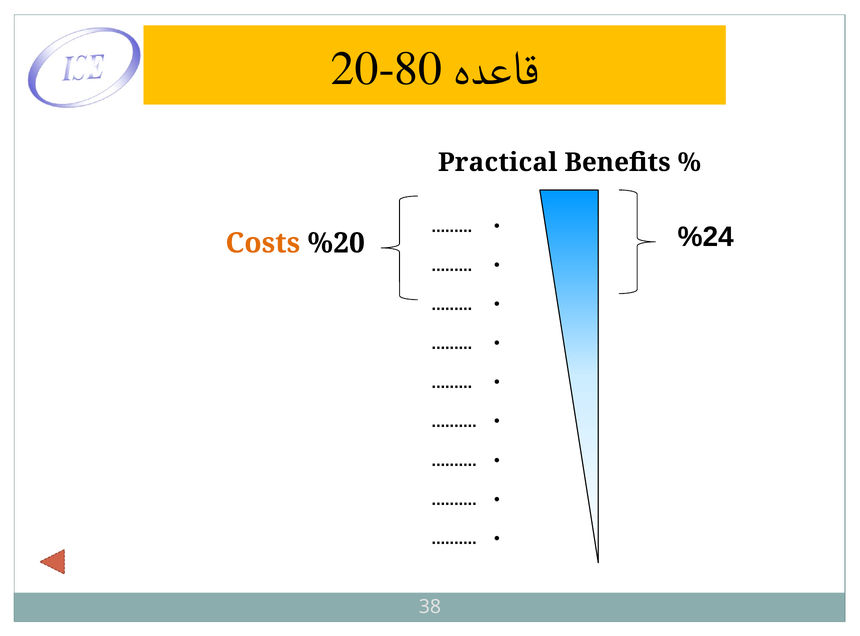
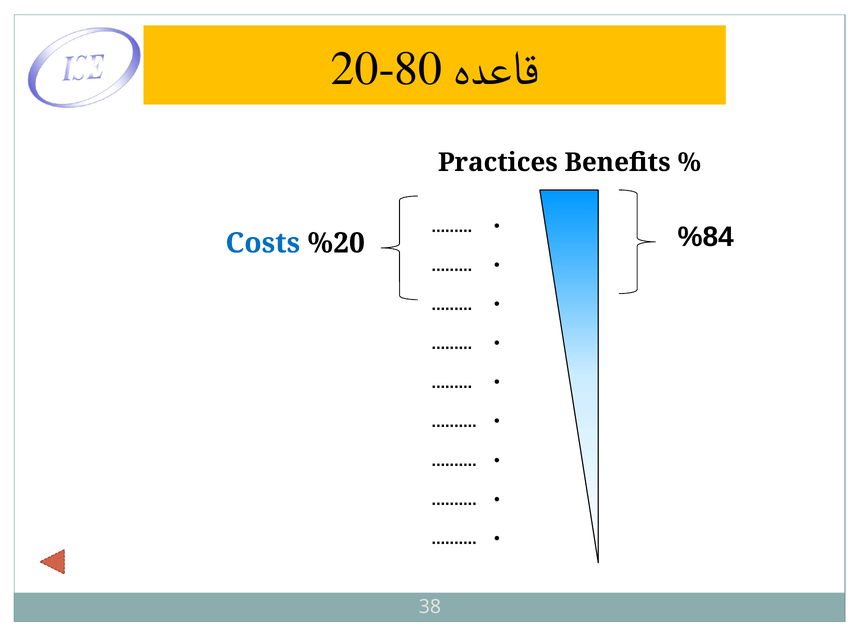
Practical: Practical -> Practices (498, 162)
Costs colour: orange -> blue (263, 243)
%24: %24 -> %84 (706, 237)
